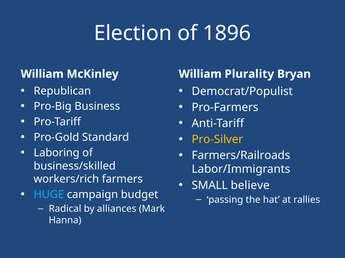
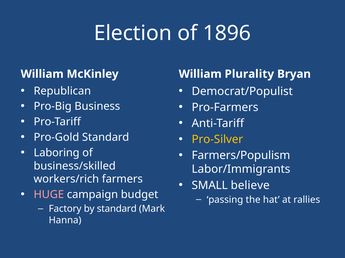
Farmers/Railroads: Farmers/Railroads -> Farmers/Populism (241, 156)
HUGE colour: light blue -> pink (49, 195)
Radical: Radical -> Factory (65, 209)
by alliances: alliances -> standard (117, 209)
